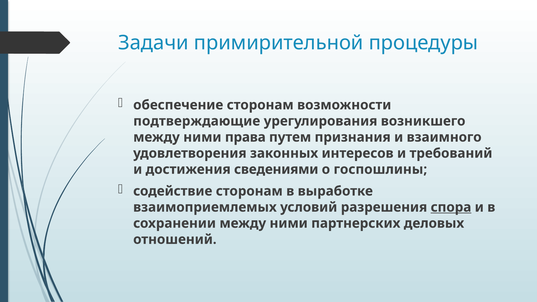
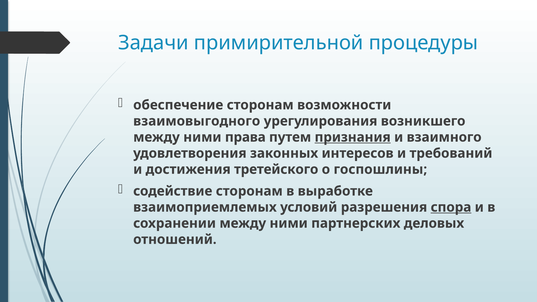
подтверждающие: подтверждающие -> взаимовыгодного (197, 121)
признания underline: none -> present (353, 137)
сведениями: сведениями -> третейского (276, 169)
